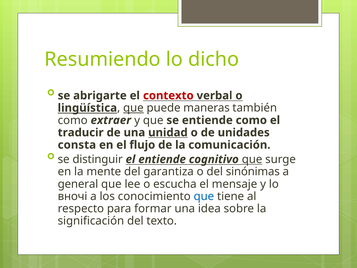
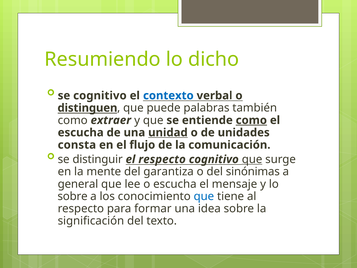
se abrigarte: abrigarte -> cognitivo (100, 96)
contexto colour: red -> blue (168, 96)
lingüística: lingüística -> distinguen (87, 108)
que underline: present -> none (133, 108)
maneras: maneras -> palabras (206, 108)
como underline: none -> present (251, 120)
traducir: traducir -> escucha (81, 132)
el entiende: entiende -> respecto (162, 159)
вночі: вночі -> sobre (73, 196)
